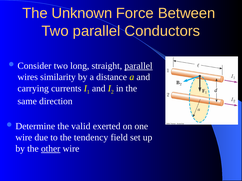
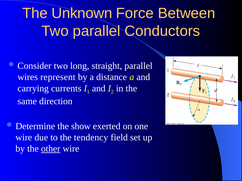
parallel underline: present -> none (138, 66)
similarity: similarity -> represent (58, 77)
valid: valid -> show (81, 126)
